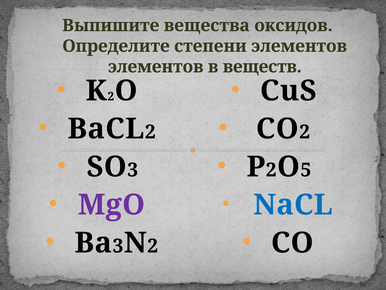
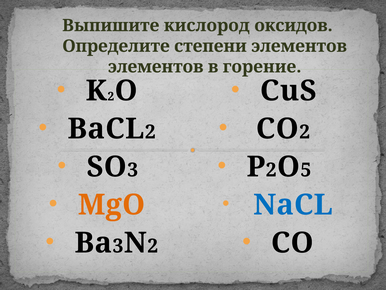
вещества: вещества -> кислород (207, 25)
веществ: веществ -> горение (262, 67)
MgO colour: purple -> orange (111, 205)
